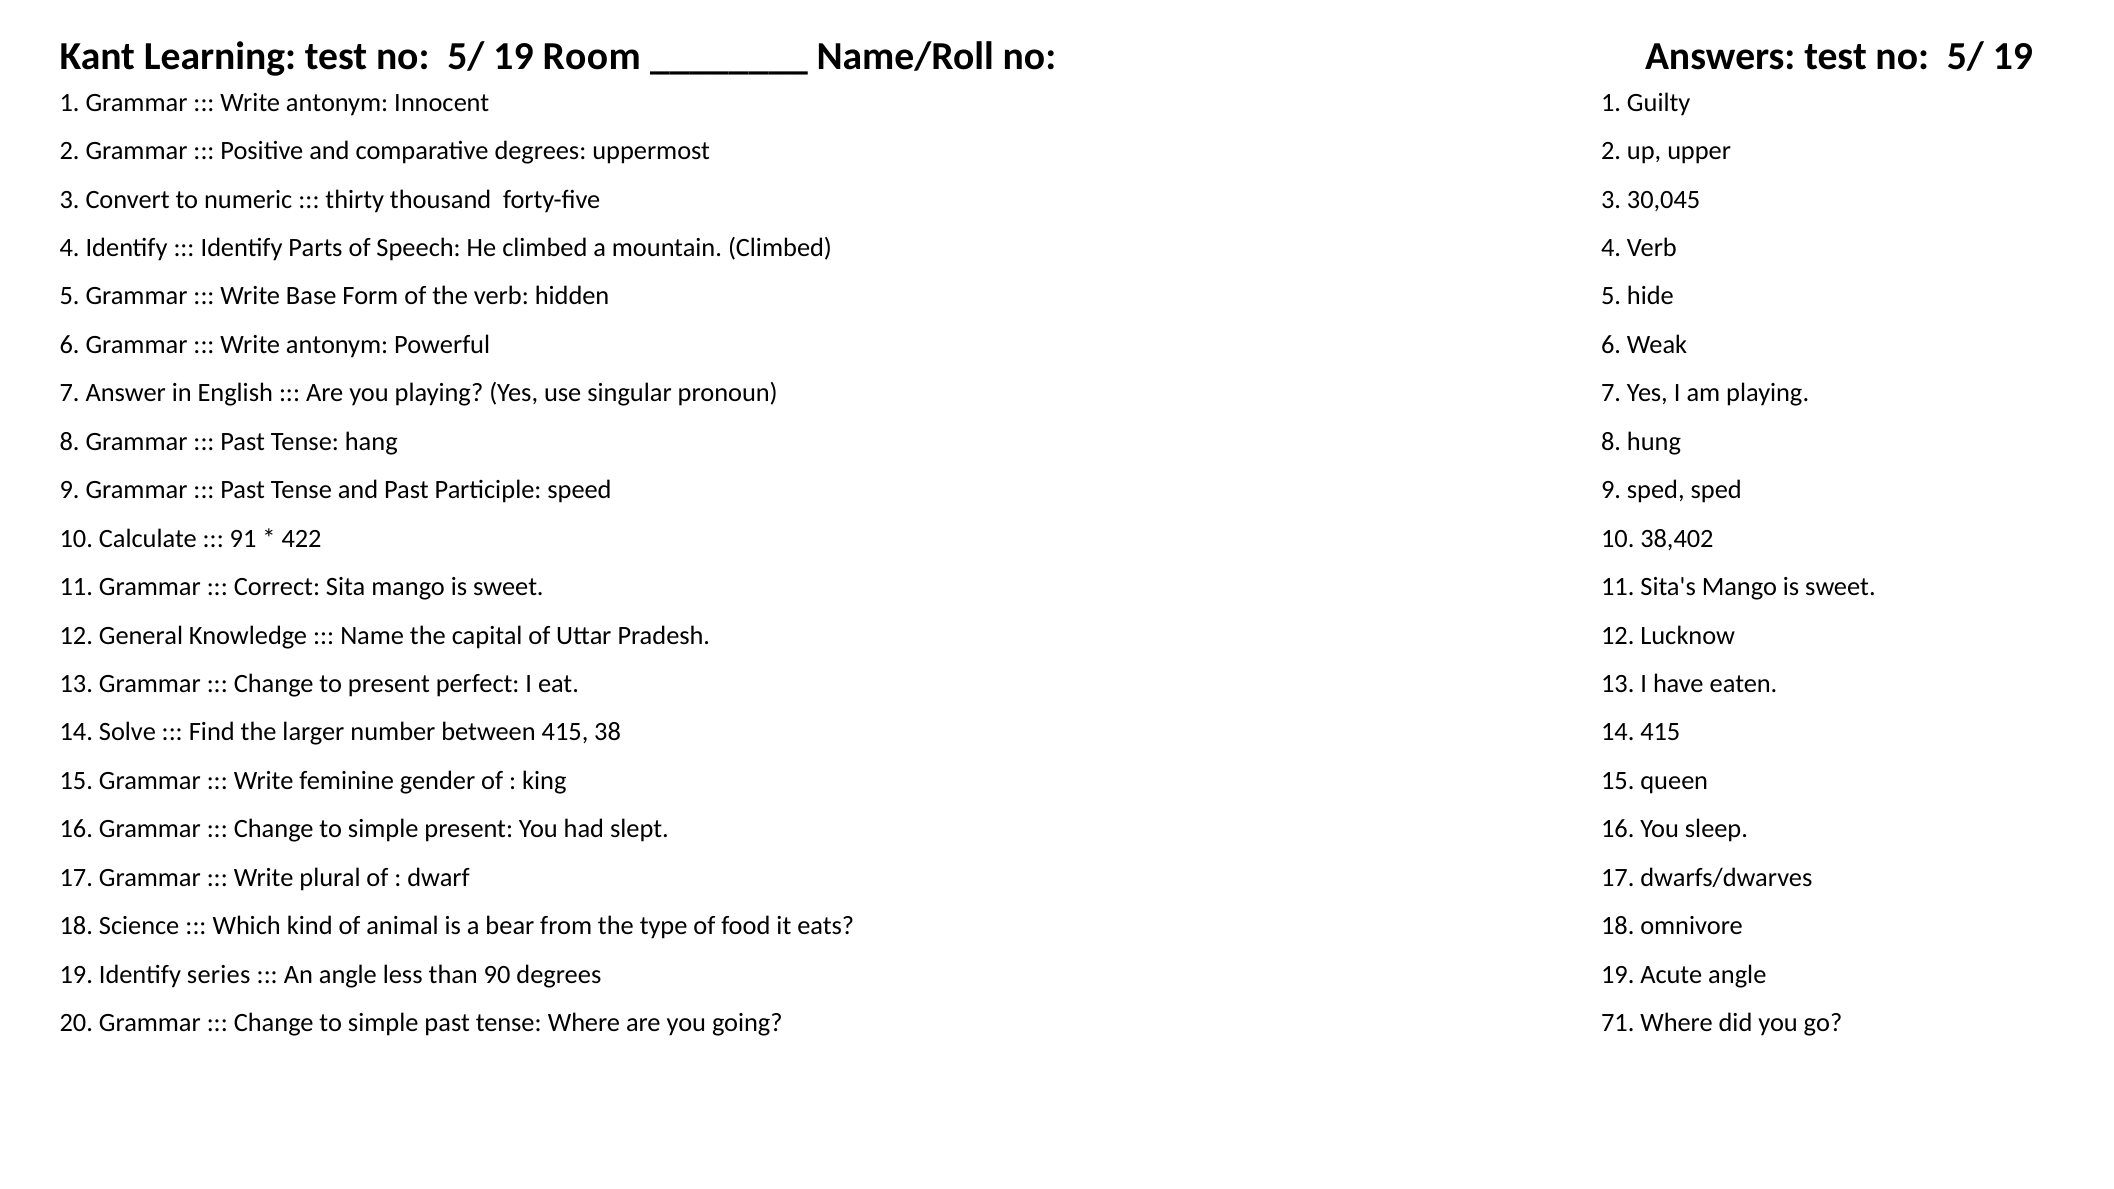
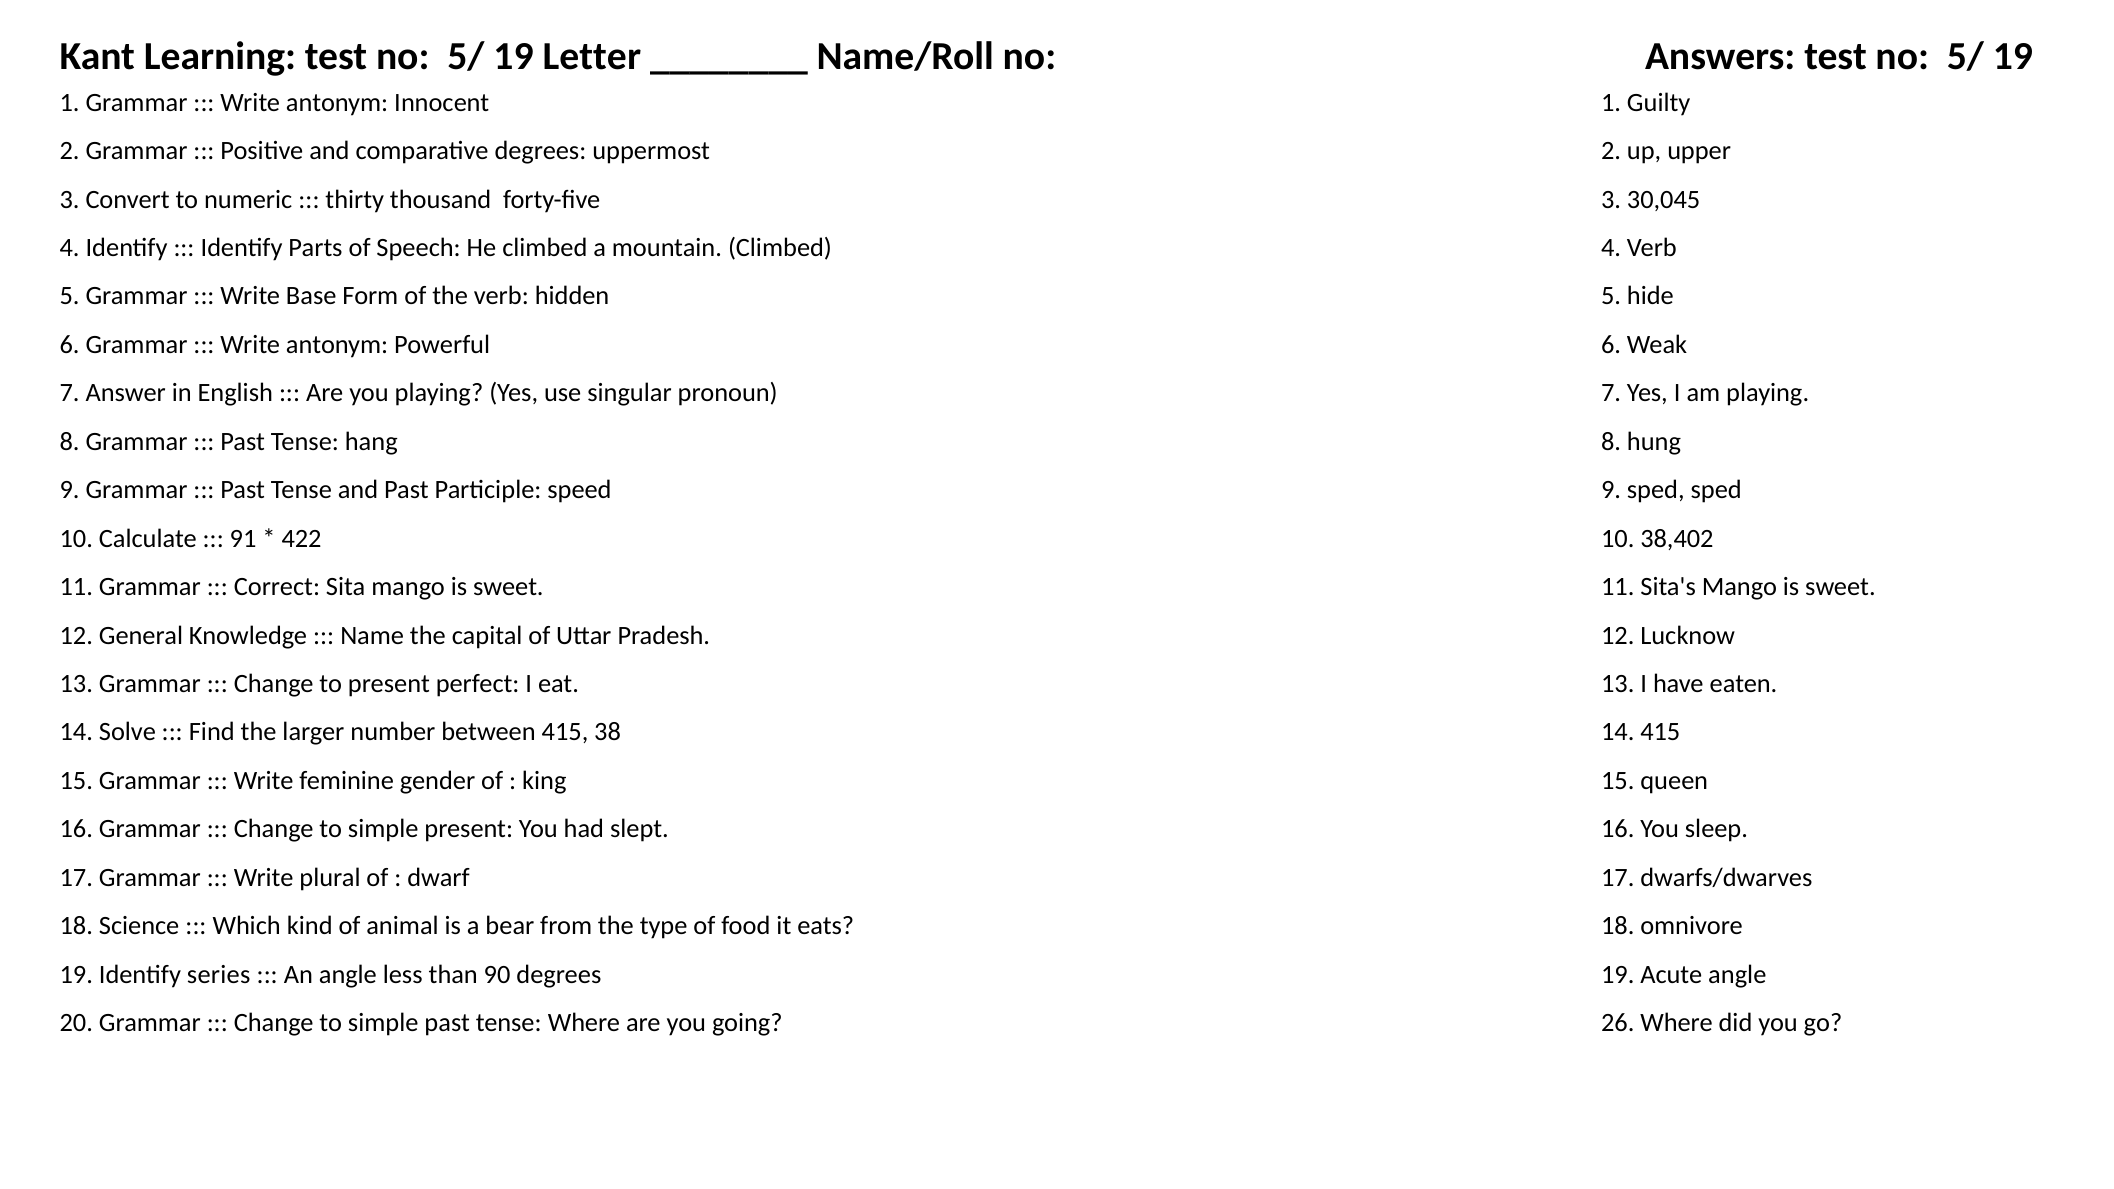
Room: Room -> Letter (592, 56)
71: 71 -> 26 (1618, 1023)
